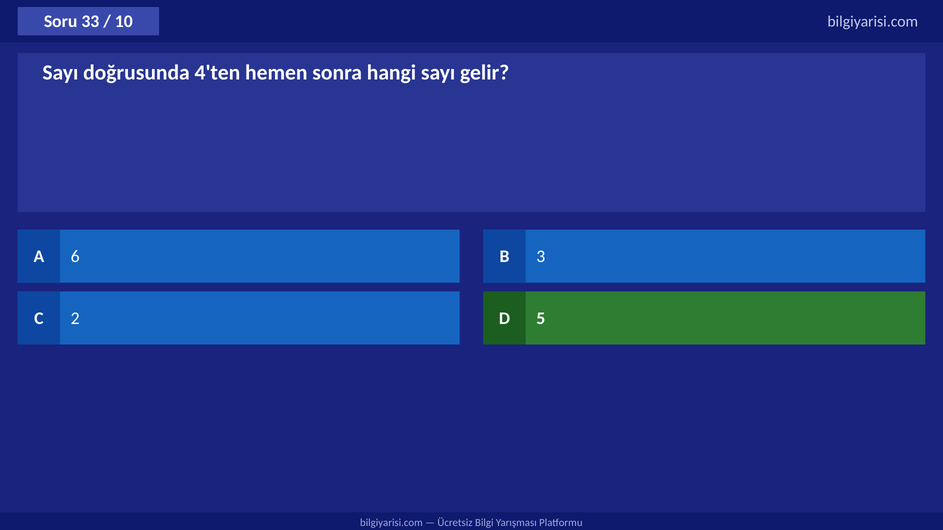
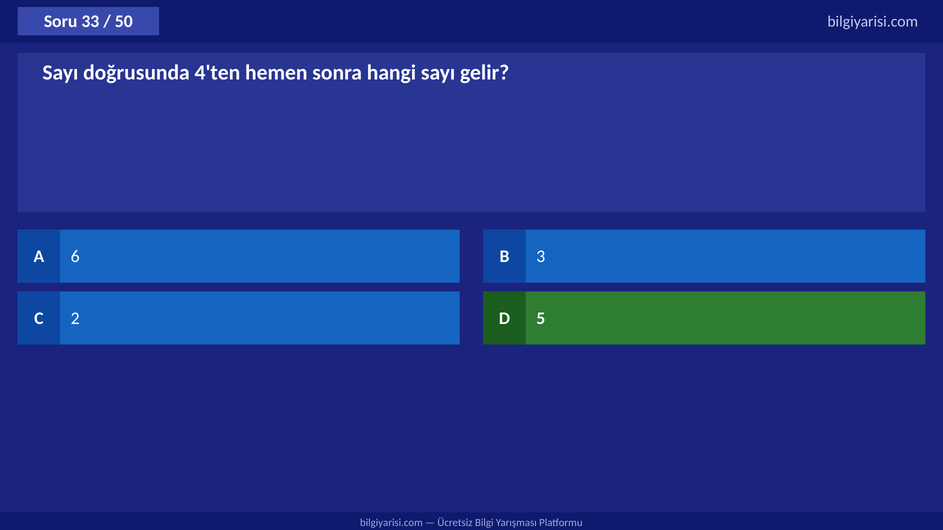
10: 10 -> 50 (124, 22)
